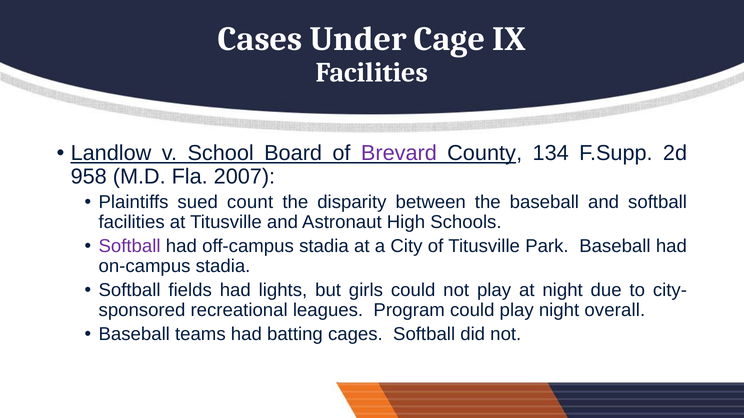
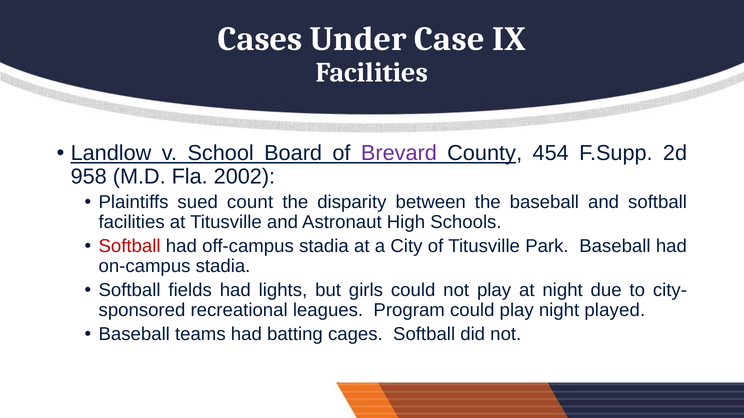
Cage: Cage -> Case (449, 39)
134: 134 -> 454 (551, 153)
2007: 2007 -> 2002 (244, 177)
Softball colour: purple -> red (130, 247)
overall: overall -> played (615, 311)
